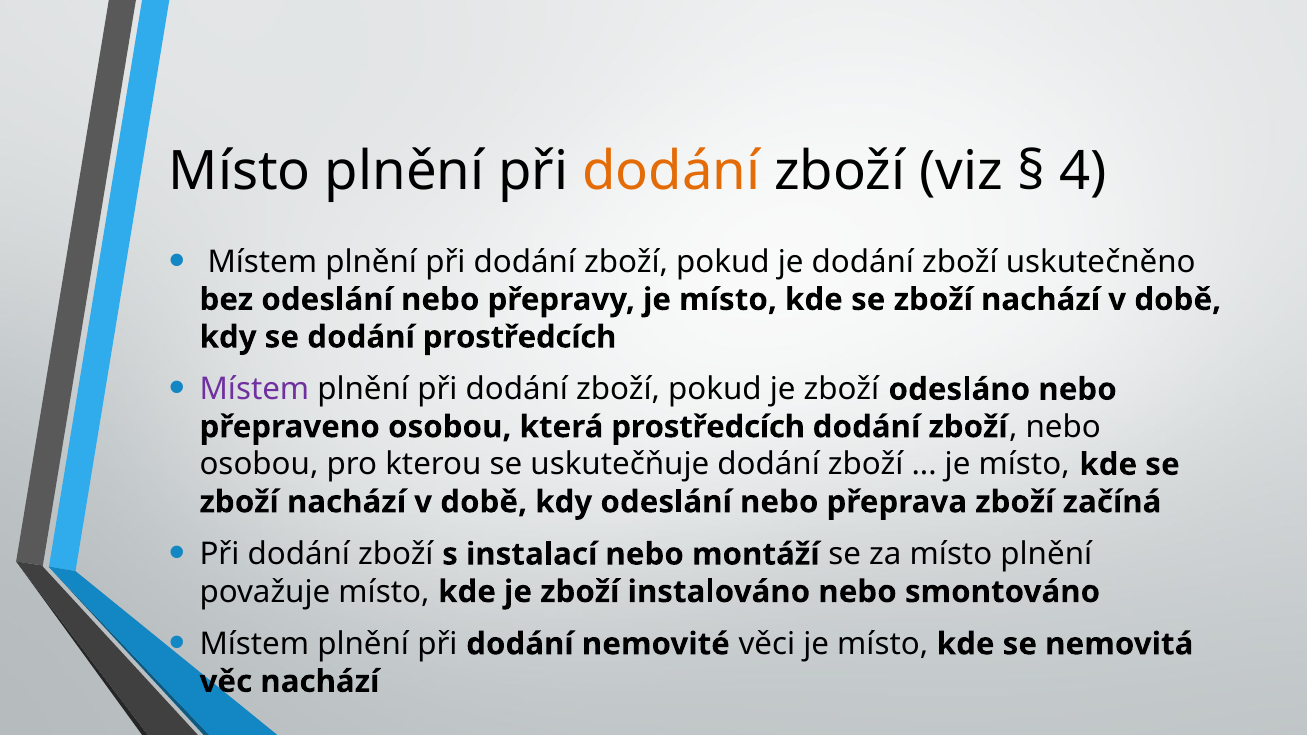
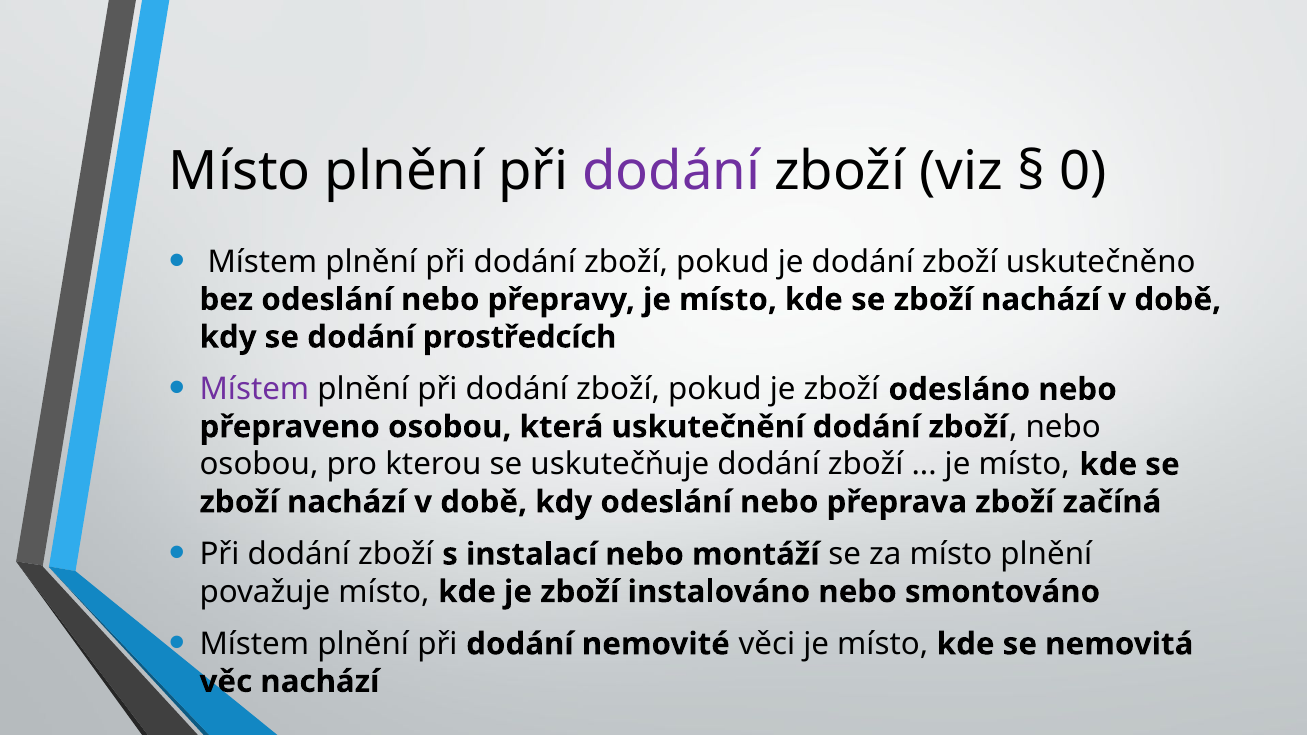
dodání colour: orange -> purple (671, 171)
4: 4 -> 0 (1083, 171)
která prostředcích: prostředcích -> uskutečnění (708, 427)
